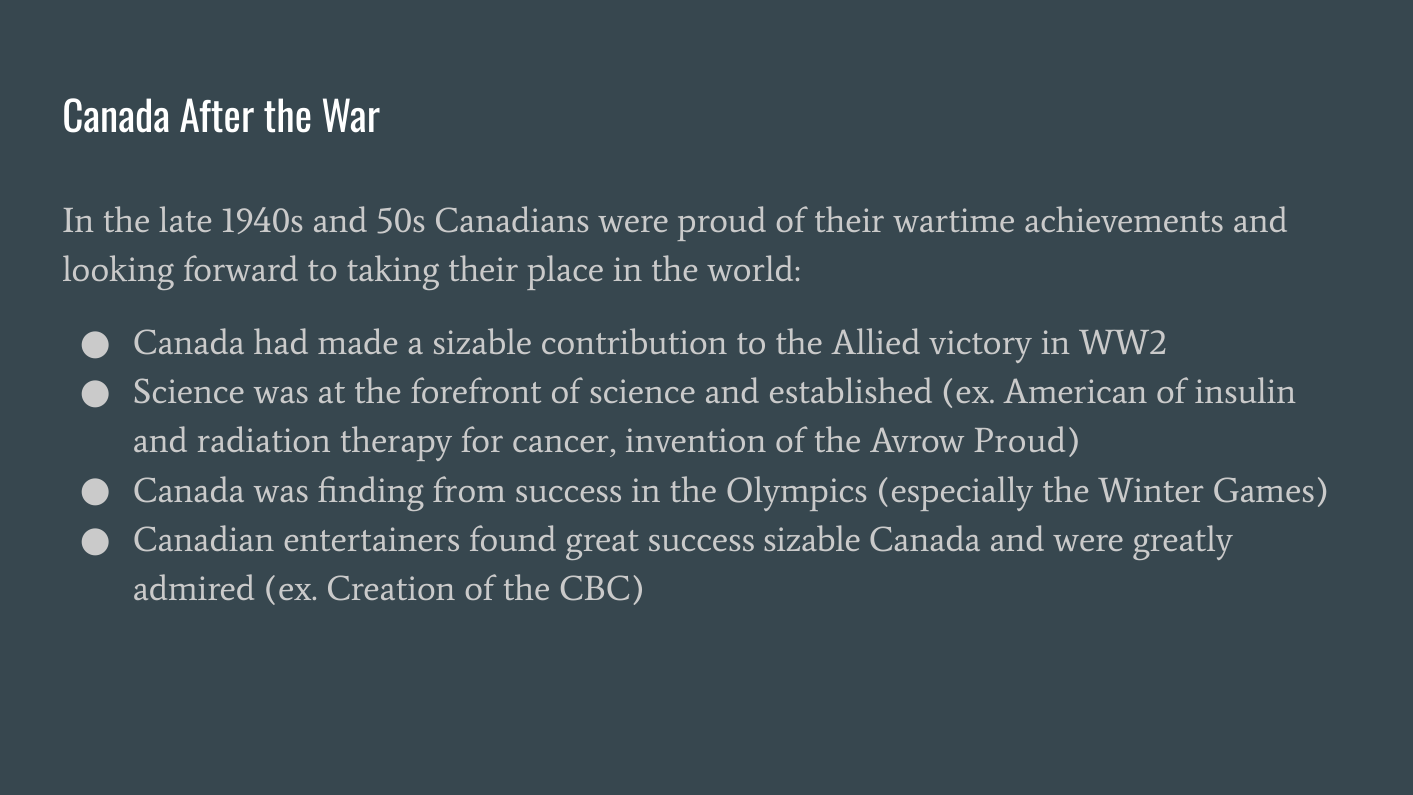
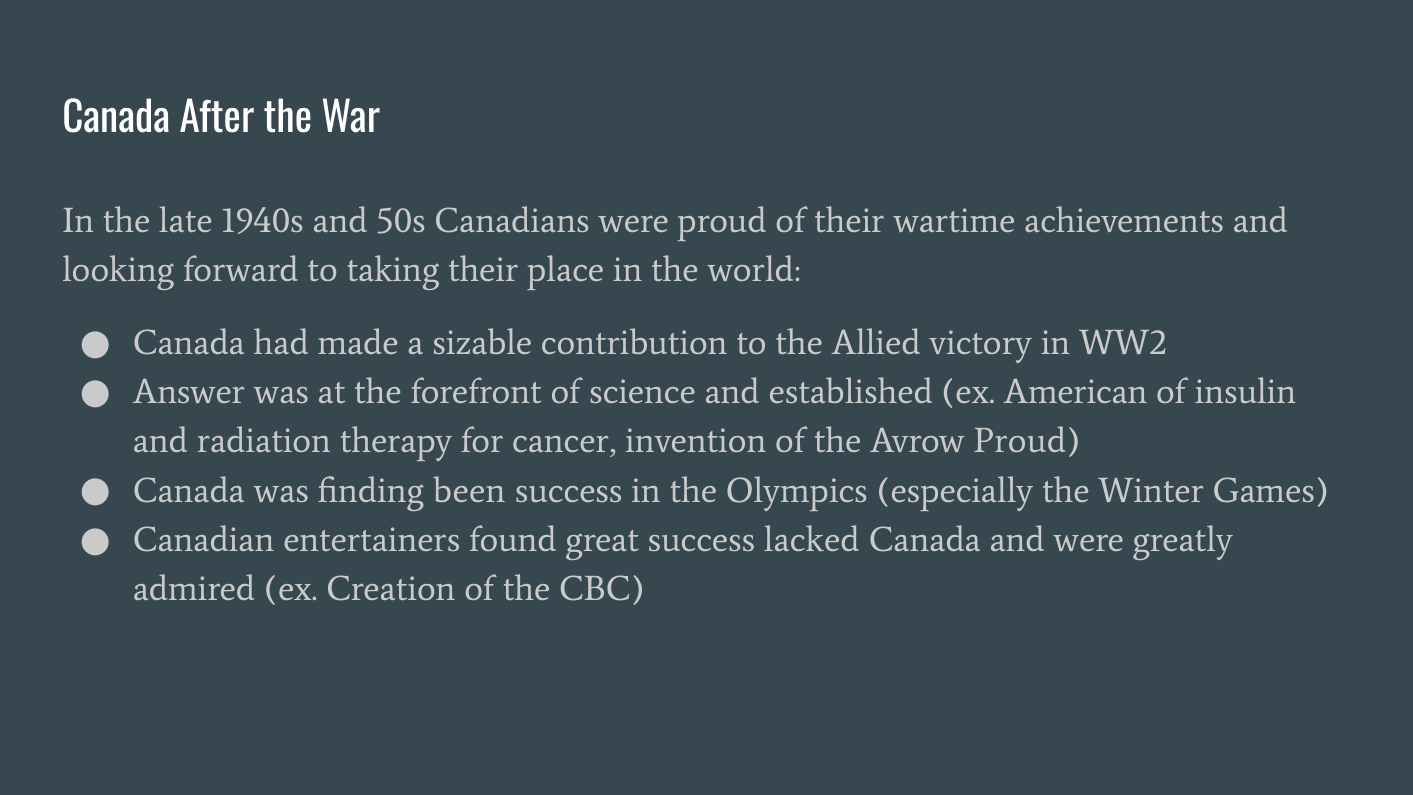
Science: Science -> Answer (189, 392)
from: from -> been (469, 490)
success sizable: sizable -> lacked (812, 540)
